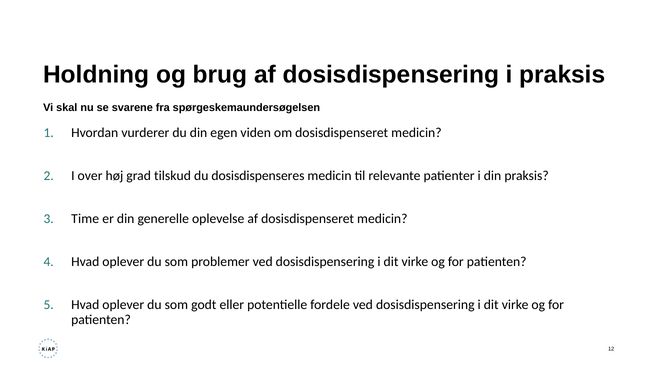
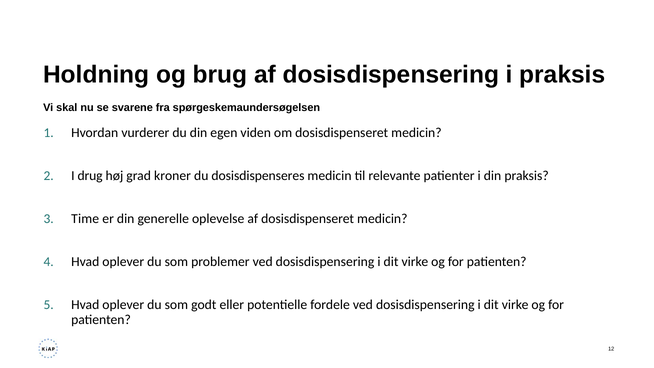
over: over -> drug (90, 176)
tilskud: tilskud -> kroner (173, 176)
